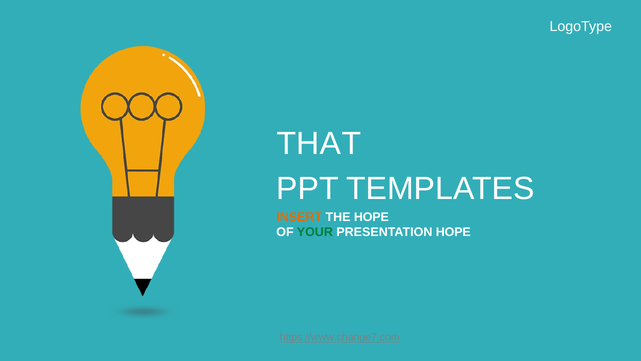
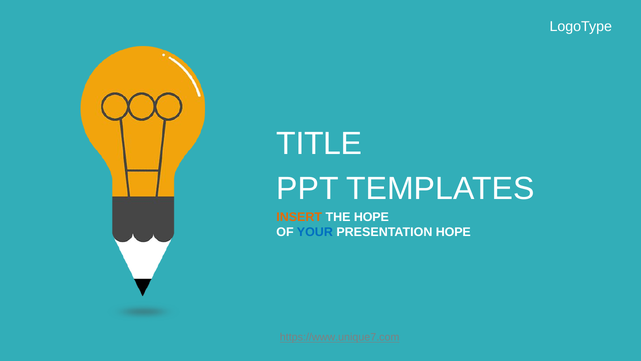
THAT: THAT -> TITLE (319, 143)
YOUR colour: green -> blue (315, 232)
https://www.change7.com: https://www.change7.com -> https://www.unique7.com (340, 337)
